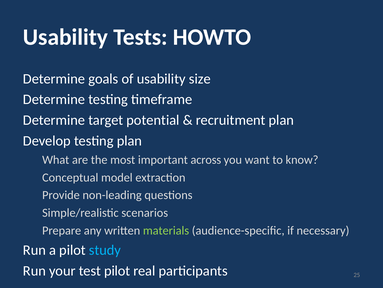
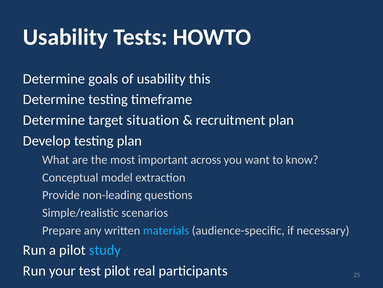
size: size -> this (200, 79)
potential: potential -> situation (153, 120)
materials colour: light green -> light blue (166, 230)
